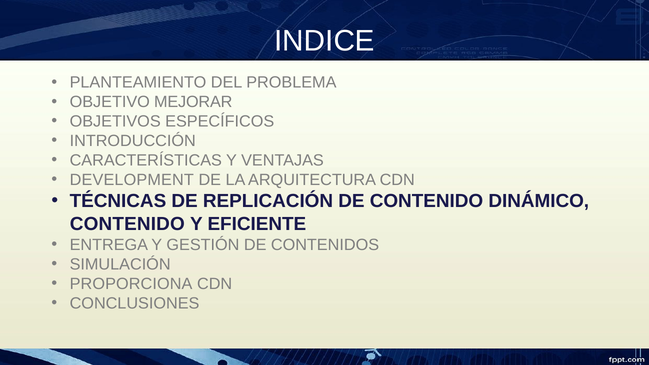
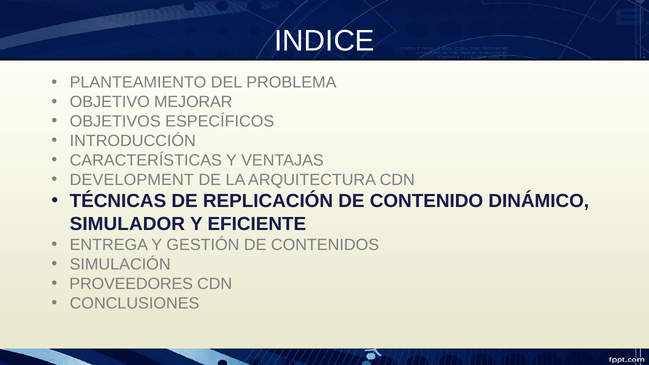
CONTENIDO: CONTENIDO -> SIMULADOR (127, 224)
PROPORCIONA: PROPORCIONA -> PROVEEDORES (131, 284)
